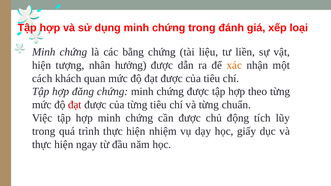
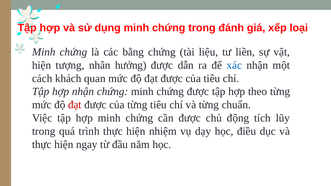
xác colour: orange -> blue (234, 65)
hợp đăng: đăng -> nhận (83, 92)
giấy: giấy -> điều (247, 131)
